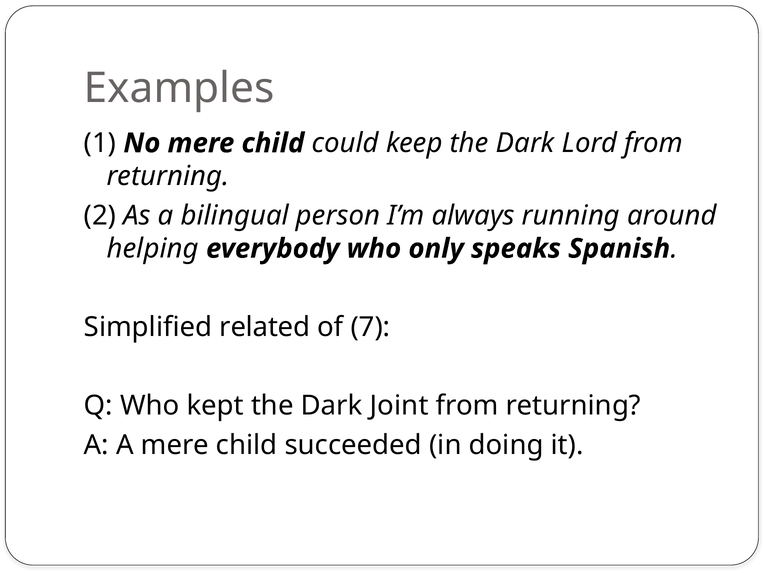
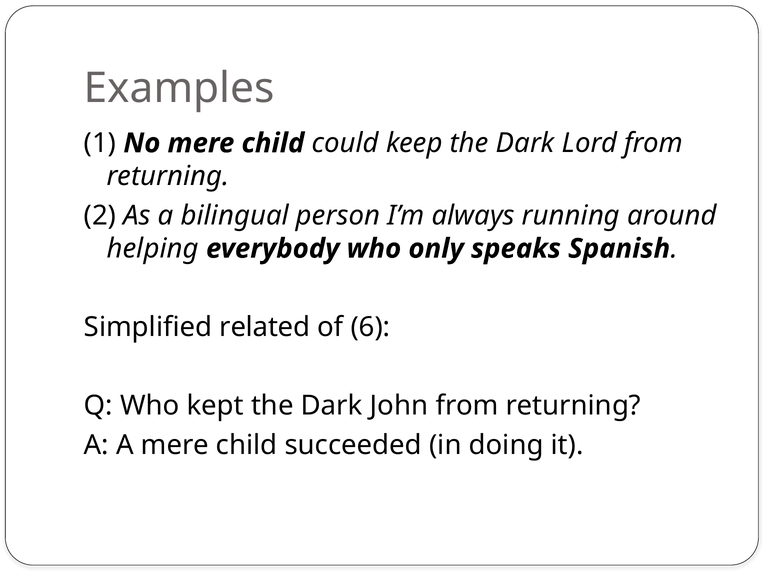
7: 7 -> 6 (370, 327)
Joint: Joint -> John (399, 406)
